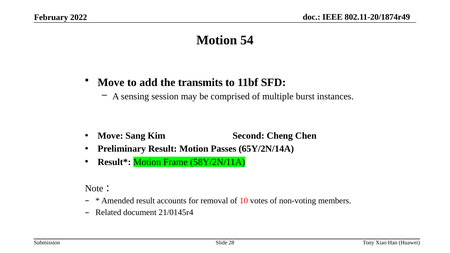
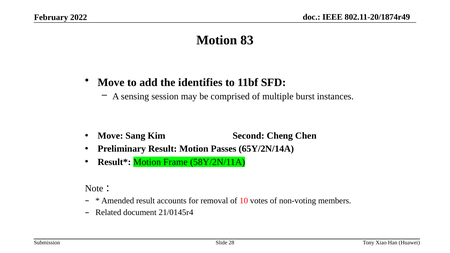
54: 54 -> 83 (247, 40)
transmits: transmits -> identifies (200, 82)
